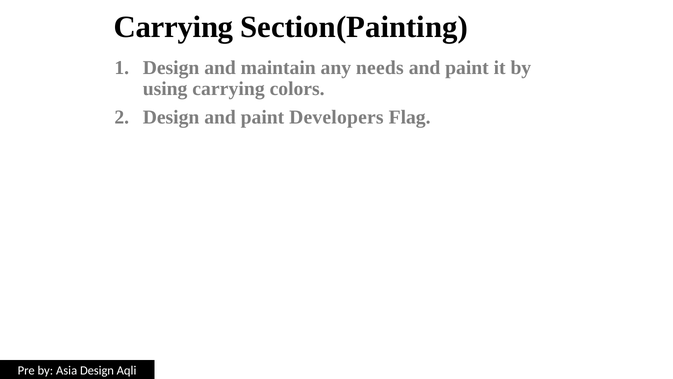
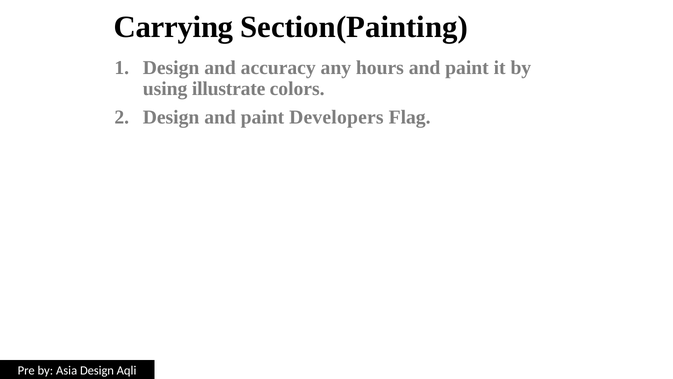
maintain: maintain -> accuracy (278, 68)
needs: needs -> hours (380, 68)
using carrying: carrying -> illustrate (229, 89)
